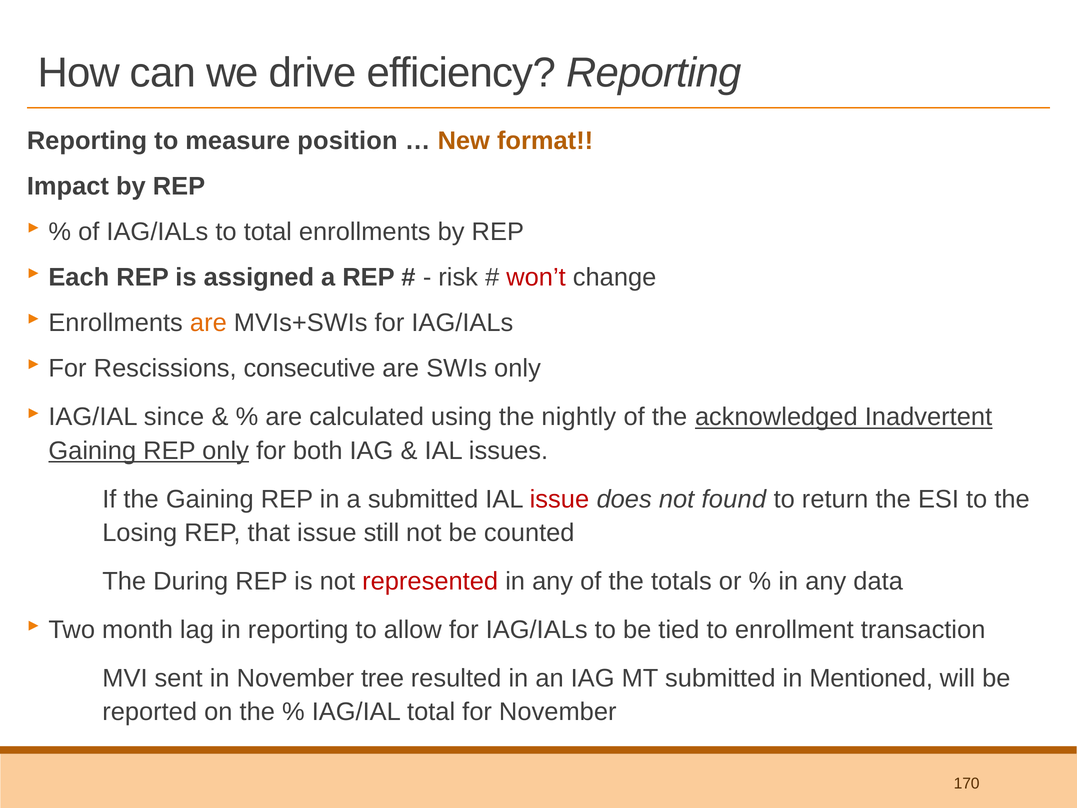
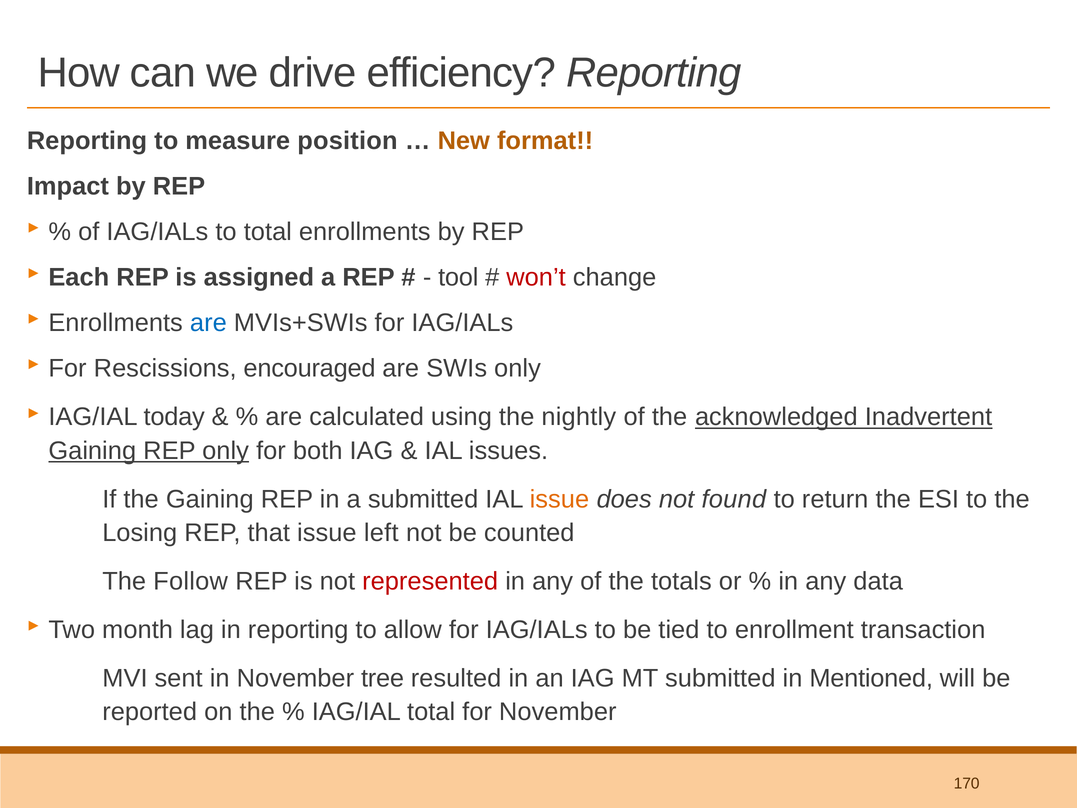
risk: risk -> tool (458, 277)
are colour: orange -> blue (208, 323)
consecutive: consecutive -> encouraged (310, 368)
since: since -> today (174, 417)
issue colour: red -> orange (559, 499)
still: still -> left (381, 533)
During: During -> Follow (191, 581)
